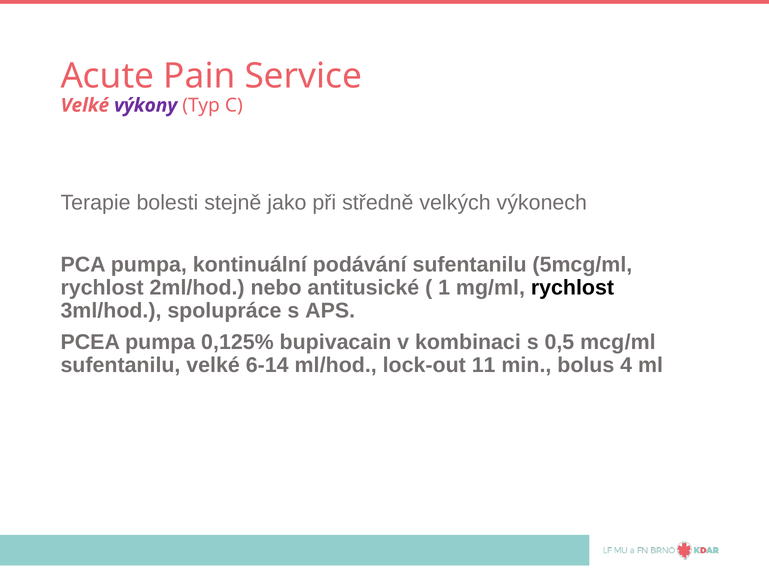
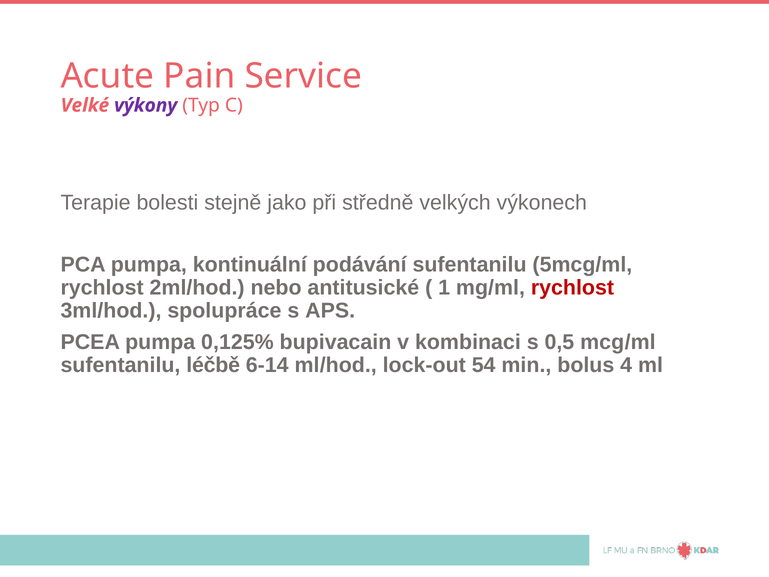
rychlost colour: black -> red (572, 288)
sufentanilu velké: velké -> léčbě (213, 365)
11: 11 -> 54 (484, 365)
